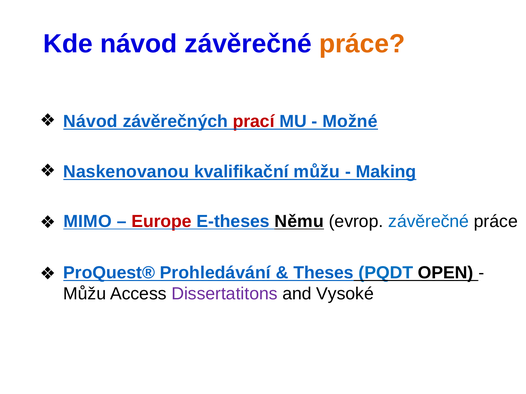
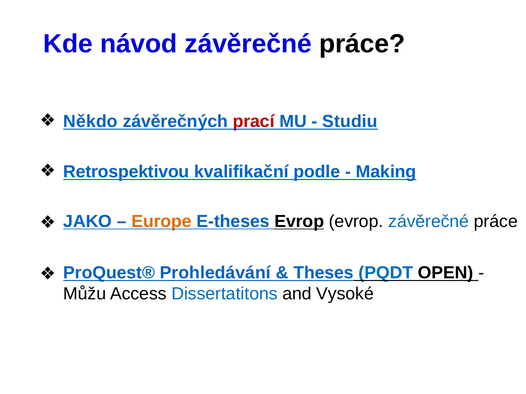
práce colour: orange -> black (362, 44)
Návod: Návod -> Někdo (90, 122)
Možné: Možné -> Studiu (350, 122)
Naskenovanou: Naskenovanou -> Retrospektivou (126, 172)
kvalifikační můžu: můžu -> podle (317, 172)
MIMO: MIMO -> JAKO (88, 222)
Europe colour: red -> orange (162, 222)
E-theses Němu: Němu -> Evrop (299, 222)
Dissertatitons colour: purple -> blue (225, 294)
